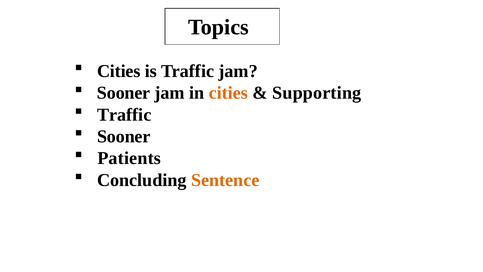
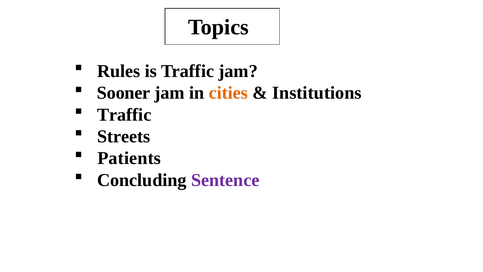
Cities: Cities -> Rules (119, 71)
Supporting: Supporting -> Institutions (317, 93)
Sooner: Sooner -> Streets (124, 136)
Sentence colour: orange -> purple (225, 180)
